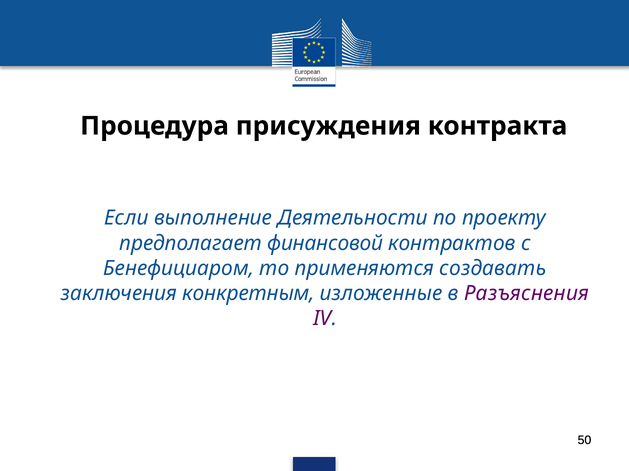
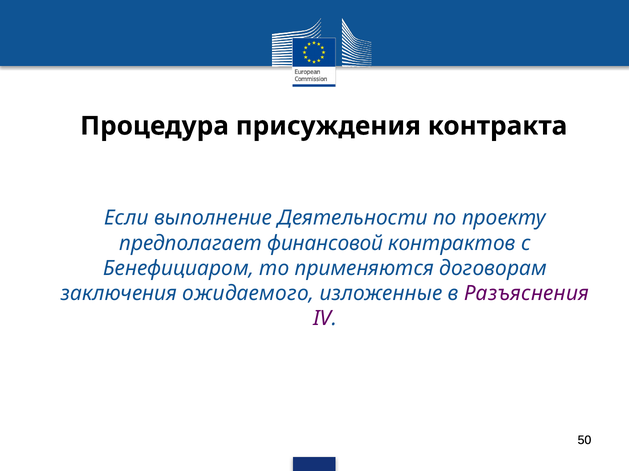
создавать: создавать -> договорам (493, 269)
конкретным: конкретным -> ожидаемого (248, 294)
